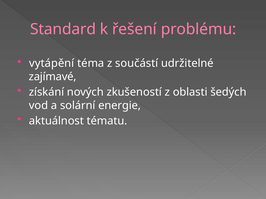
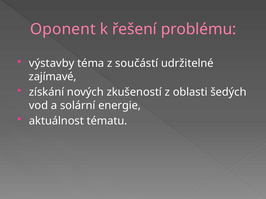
Standard: Standard -> Oponent (63, 29)
vytápění: vytápění -> výstavby (52, 64)
